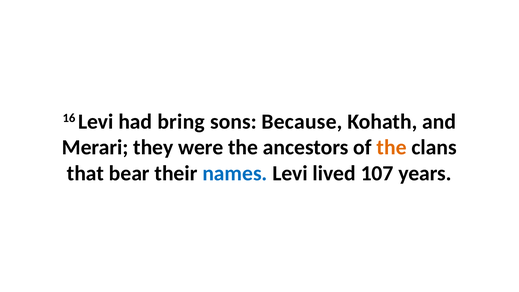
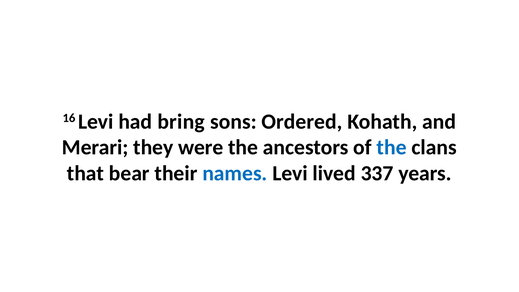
Because: Because -> Ordered (302, 122)
the colour: orange -> blue (392, 147)
107: 107 -> 337 (377, 173)
